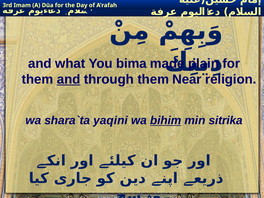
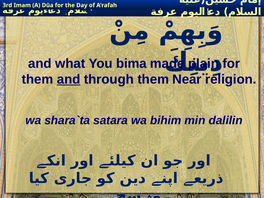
yaqini: yaqini -> satara (111, 120)
bihim underline: present -> none (166, 120)
sitrika: sitrika -> dalilin (226, 120)
